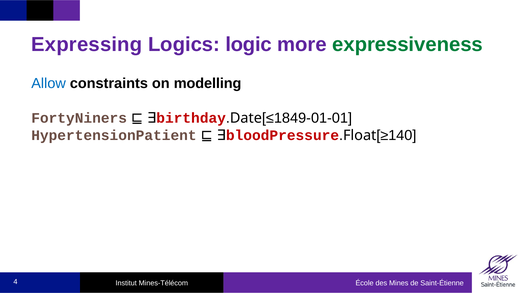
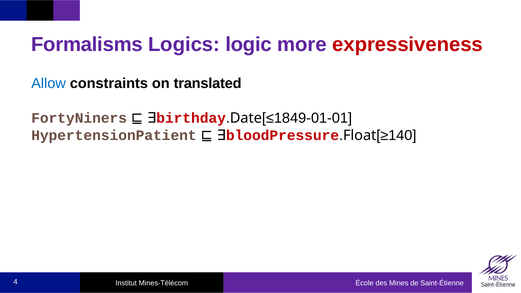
Expressing: Expressing -> Formalisms (87, 45)
expressiveness colour: green -> red (408, 45)
modelling: modelling -> translated (208, 83)
